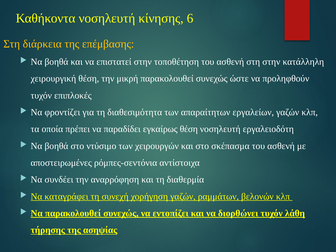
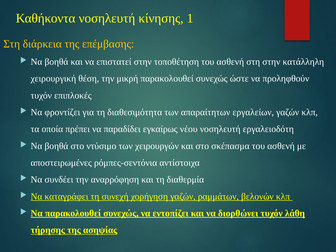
6: 6 -> 1 (190, 18)
εγκαίρως θέση: θέση -> νέου (189, 129)
